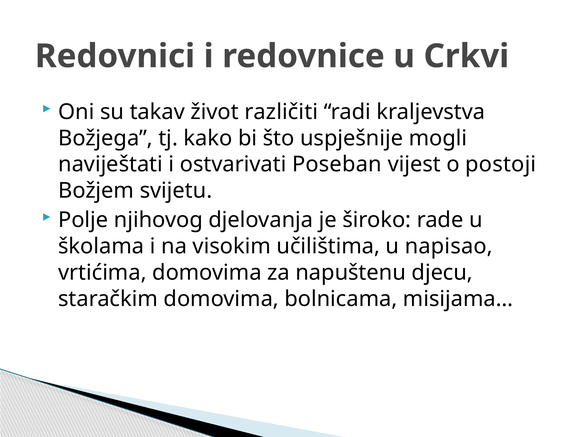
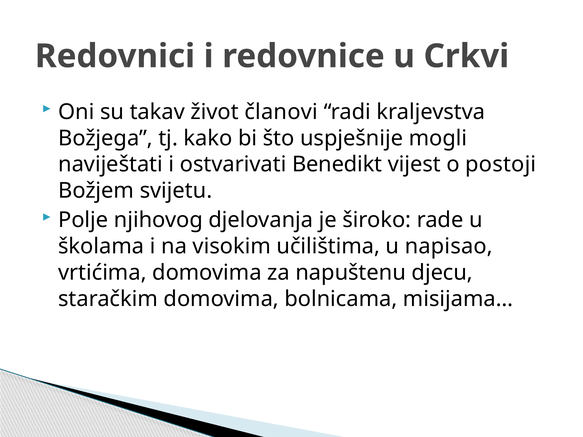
različiti: različiti -> članovi (281, 112)
Poseban: Poseban -> Benedikt (337, 164)
